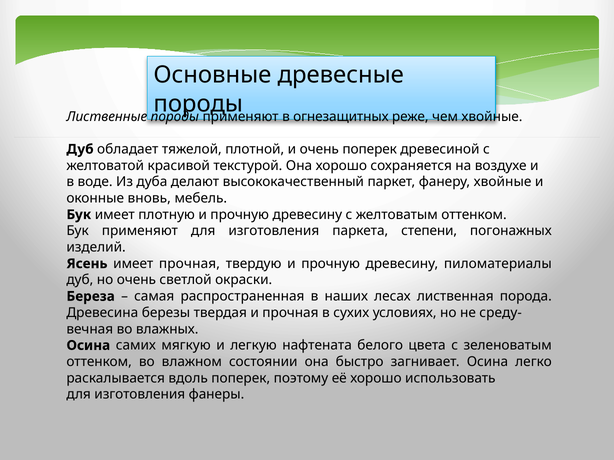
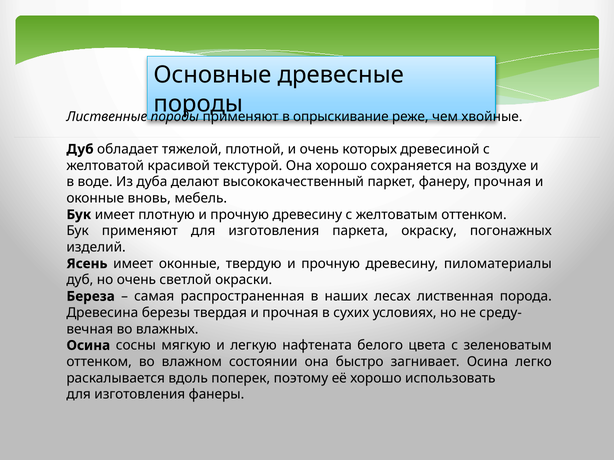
огнезащитных: огнезащитных -> опрыскивание (341, 117)
очень поперек: поперек -> которых (370, 149)
фанеру хвойные: хвойные -> прочная (503, 182)
степени: степени -> окраску (429, 231)
имеет прочная: прочная -> оконные (190, 264)
самих: самих -> сосны (136, 346)
